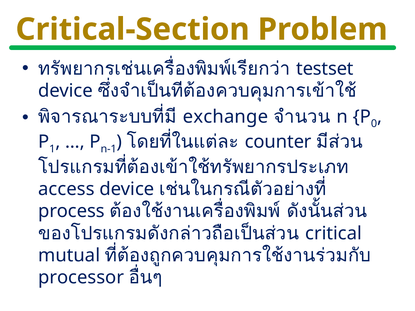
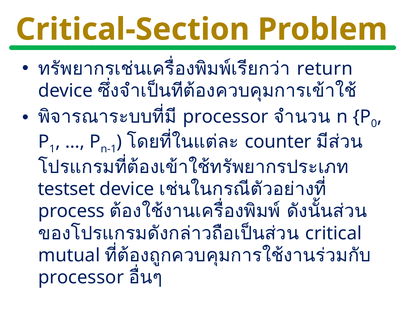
testset: testset -> return (325, 69)
exchange: exchange -> processor (226, 117)
access: access -> testset (66, 189)
